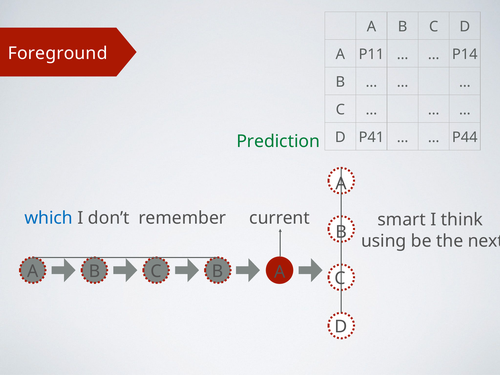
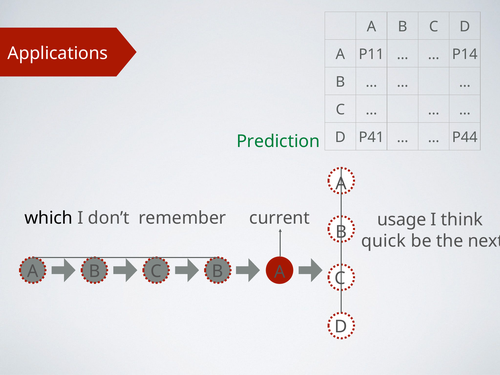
Foreground: Foreground -> Applications (58, 53)
which colour: blue -> black (49, 218)
smart: smart -> usage (402, 220)
using: using -> quick (384, 241)
